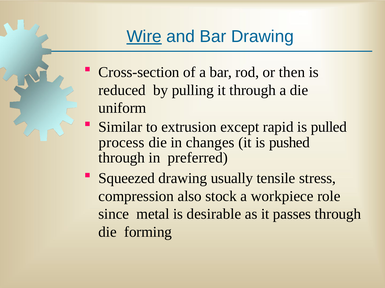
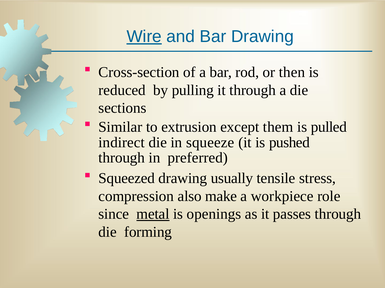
uniform: uniform -> sections (122, 108)
rapid: rapid -> them (278, 127)
process: process -> indirect (122, 143)
changes: changes -> squeeze (210, 143)
stock: stock -> make (221, 197)
metal underline: none -> present (153, 215)
desirable: desirable -> openings (214, 215)
